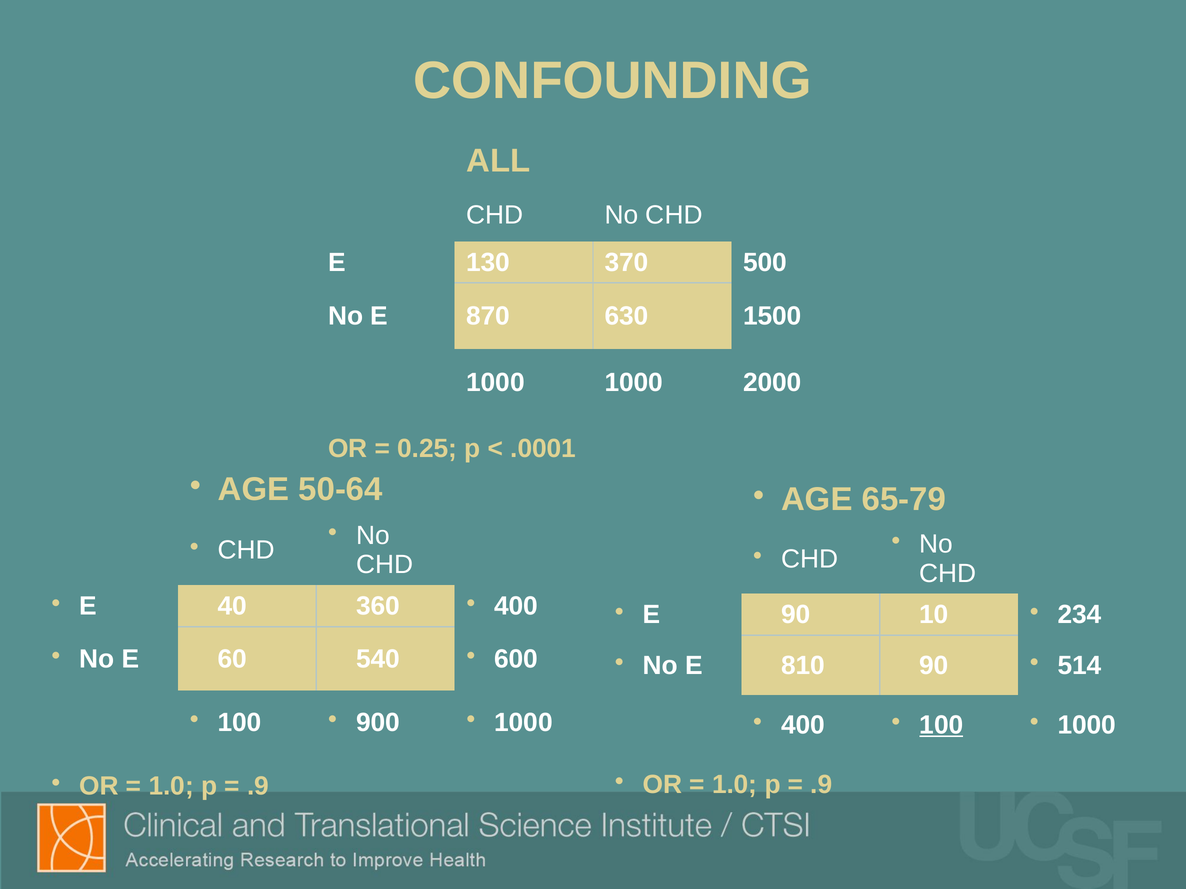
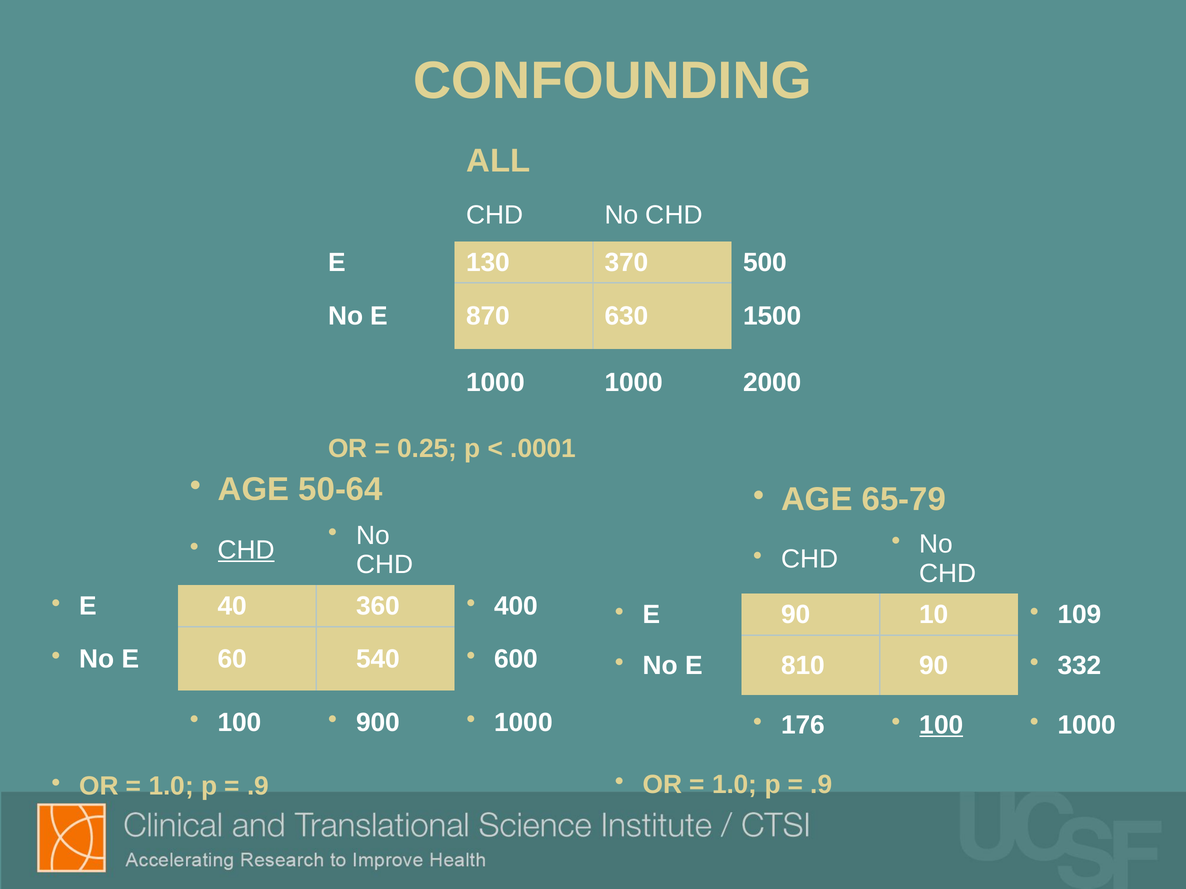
CHD underline: none -> present (246, 550)
234: 234 -> 109 (1080, 615)
514: 514 -> 332 (1080, 666)
400: 400 -> 176 (803, 725)
